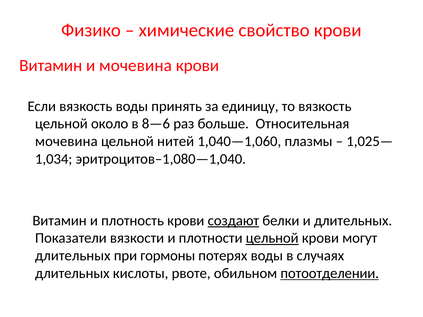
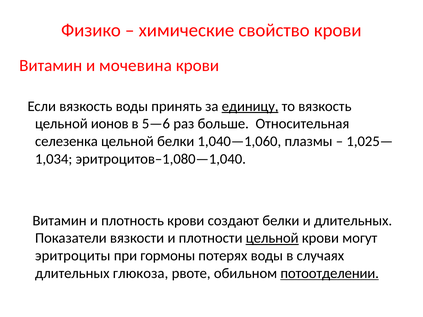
единицу underline: none -> present (250, 106)
около: около -> ионов (110, 124)
8—6: 8—6 -> 5—6 (156, 124)
мочевина: мочевина -> селезенка (66, 142)
цельной нитей: нитей -> белки (176, 142)
создают underline: present -> none (233, 221)
длительных: длительных -> эритроциты (73, 256)
кислоты: кислоты -> глюкоза (141, 274)
